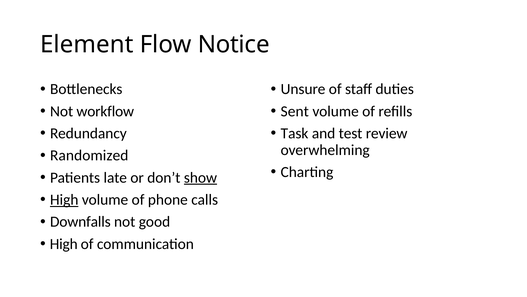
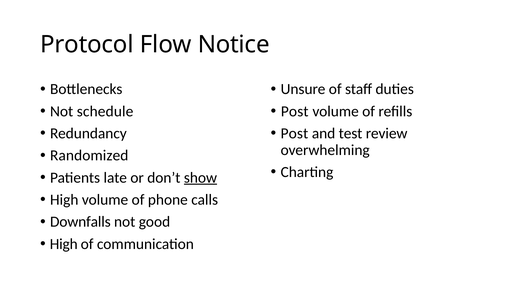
Element: Element -> Protocol (87, 44)
workflow: workflow -> schedule (105, 111)
Sent: Sent -> Post (295, 111)
Task: Task -> Post (294, 133)
High underline: present -> none (64, 199)
